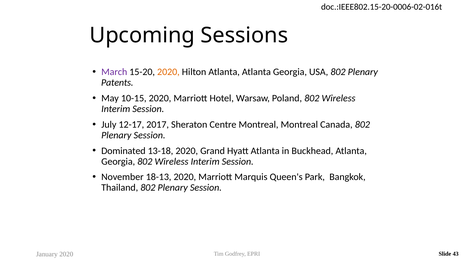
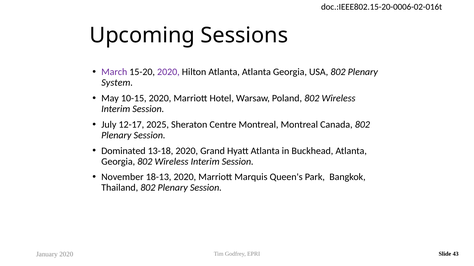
2020 colour: orange -> purple (168, 72)
Patents: Patents -> System (117, 83)
2017: 2017 -> 2025 (158, 125)
